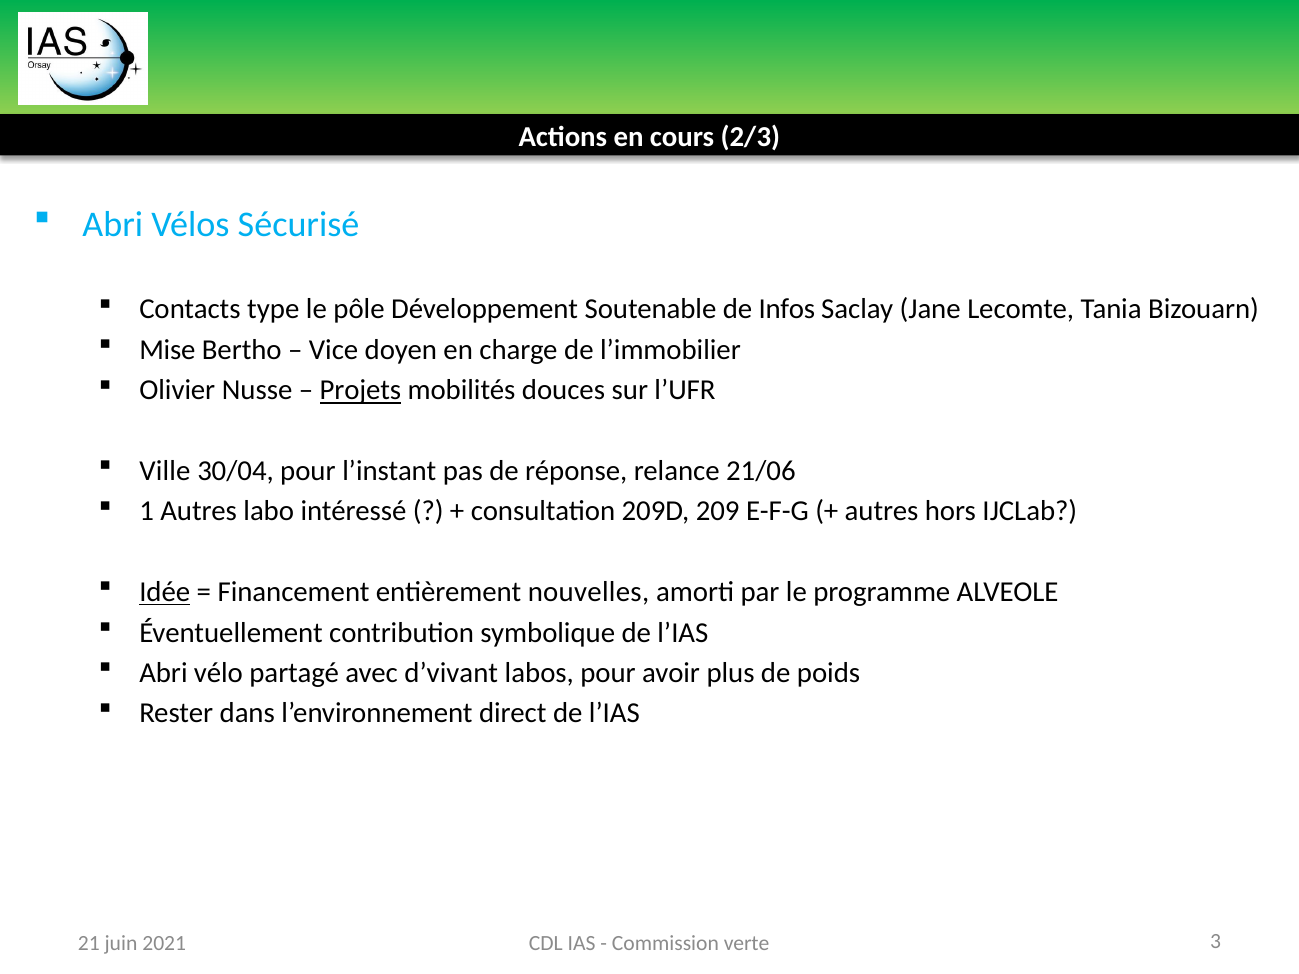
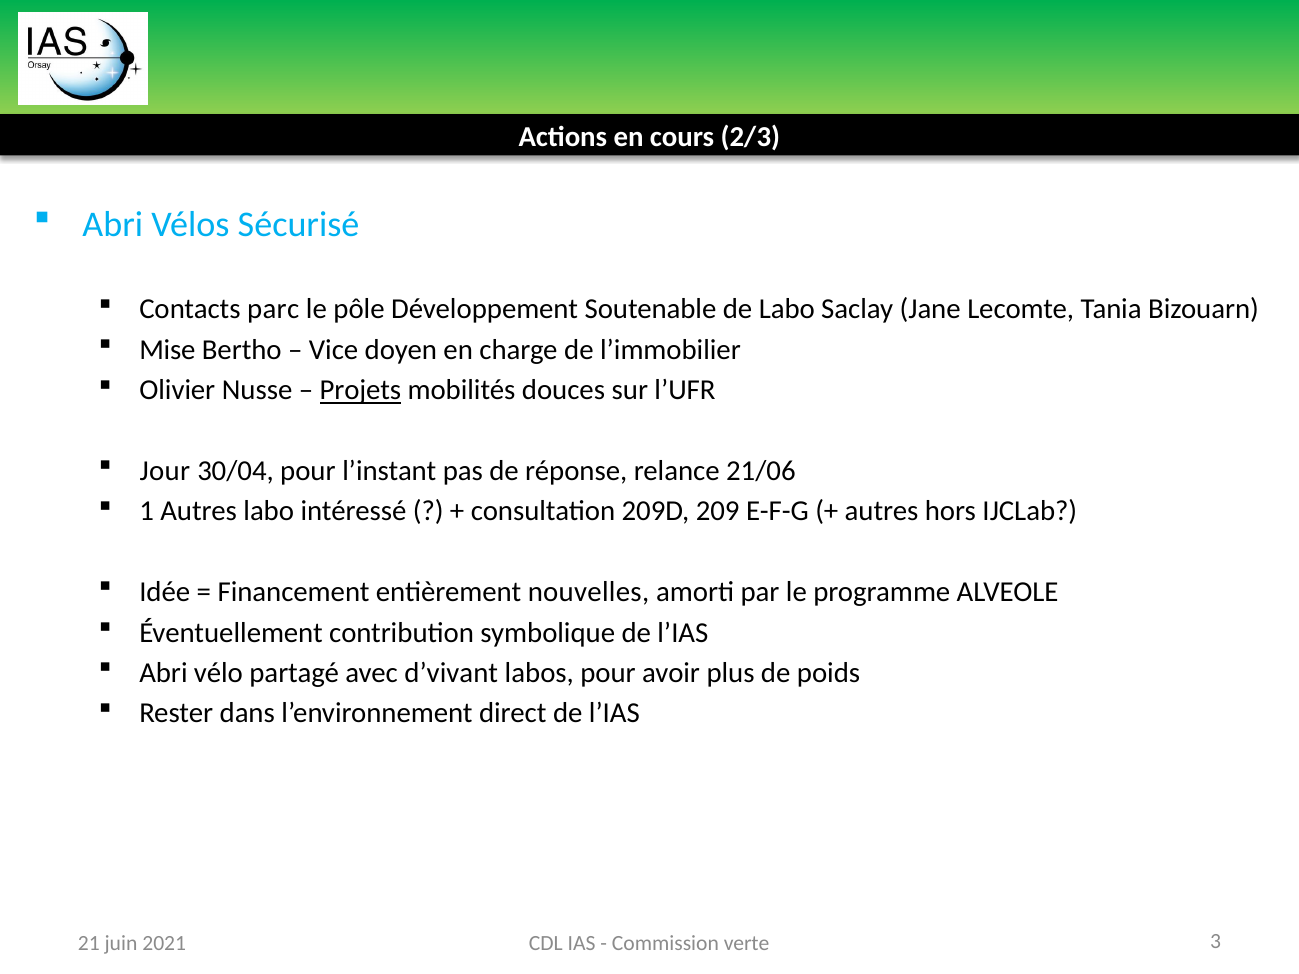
type: type -> parc (273, 310)
de Infos: Infos -> Labo (787, 310)
Ville: Ville -> Jour (165, 471)
Idée underline: present -> none (165, 592)
